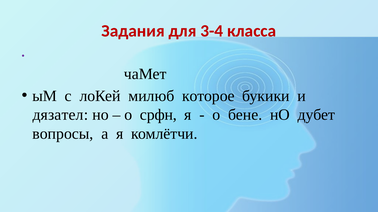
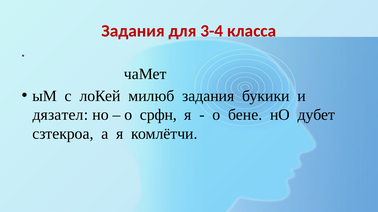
милюб которое: которое -> задания (208, 96)
вопросы: вопросы -> сзтекроа (63, 134)
